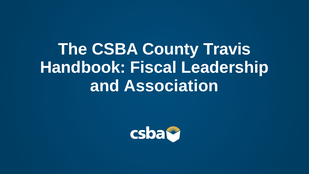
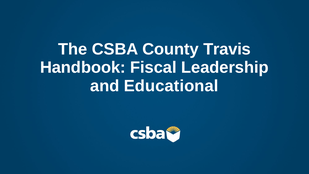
Association: Association -> Educational (171, 86)
